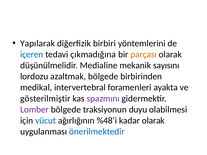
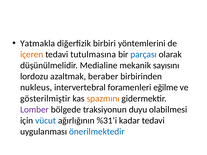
Yapılarak: Yapılarak -> Yatmakla (38, 43)
içeren colour: blue -> orange (32, 54)
çıkmadığına: çıkmadığına -> tutulmasına (93, 54)
parçası colour: orange -> blue (144, 54)
azaltmak bölgede: bölgede -> beraber (103, 77)
medikal: medikal -> nukleus (36, 88)
ayakta: ayakta -> eğilme (166, 88)
spazmını colour: purple -> orange (103, 99)
%48’i: %48’i -> %31’i (107, 121)
kadar olarak: olarak -> tedavi (153, 121)
